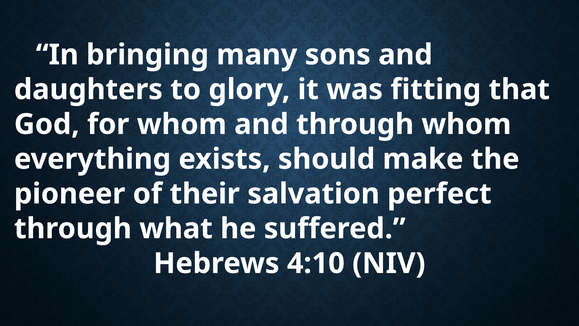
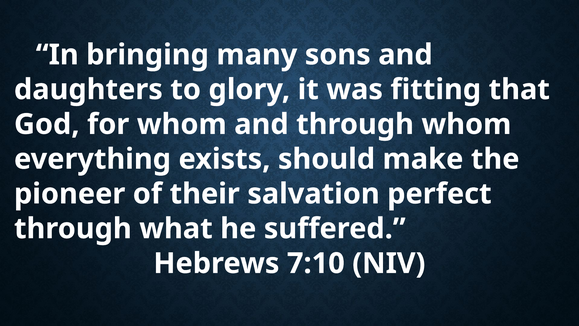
4:10: 4:10 -> 7:10 (316, 263)
